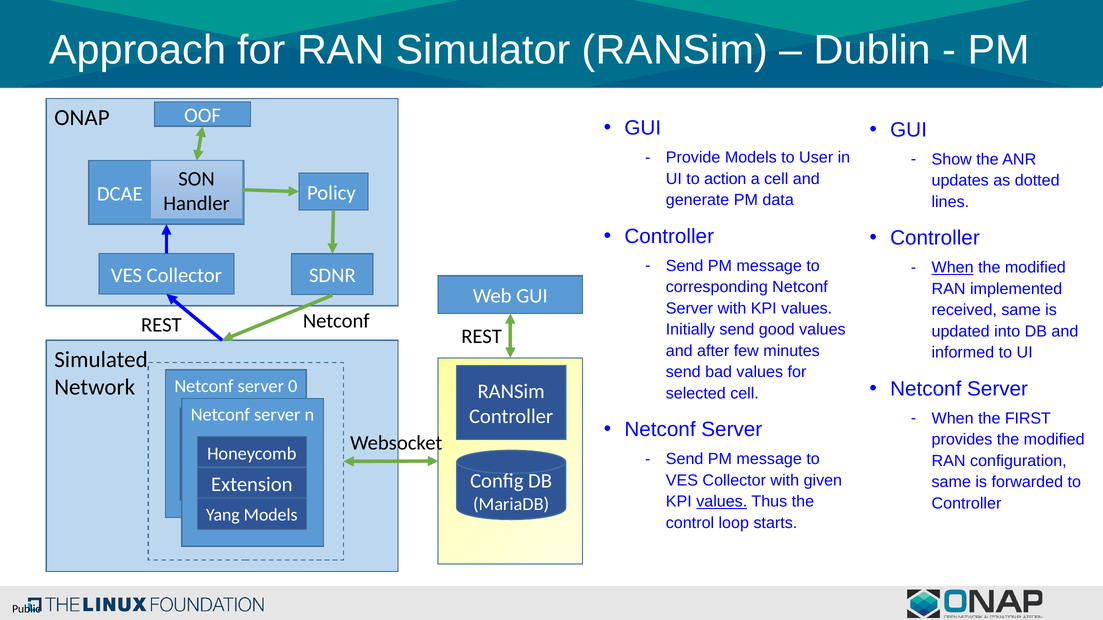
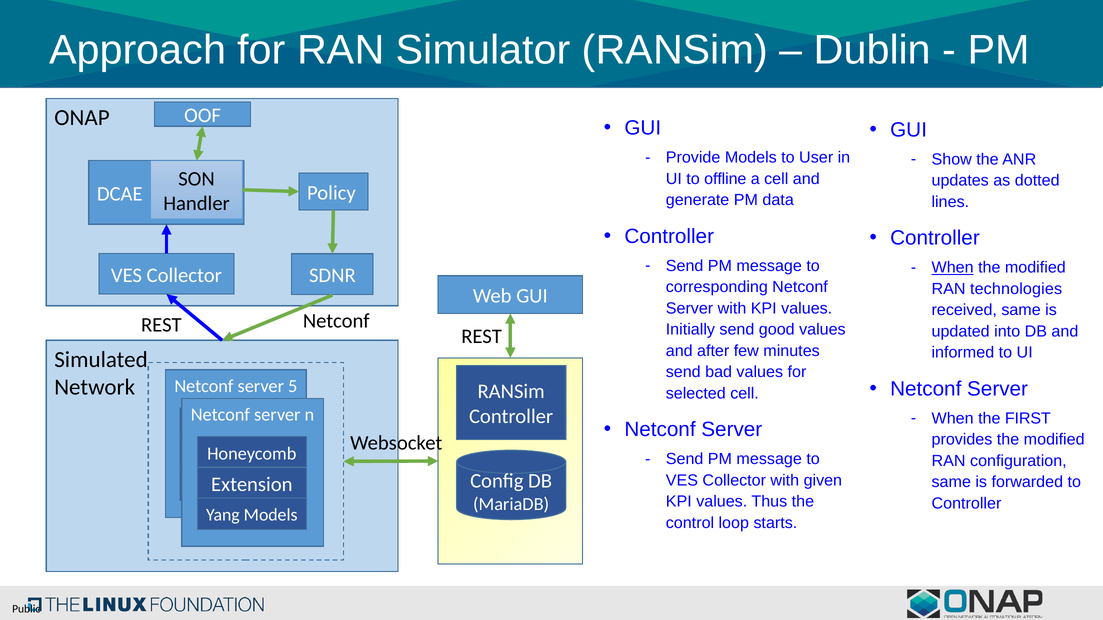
action: action -> offline (725, 179)
implemented: implemented -> technologies (1016, 289)
0: 0 -> 5 (293, 386)
values underline: present -> none (722, 502)
